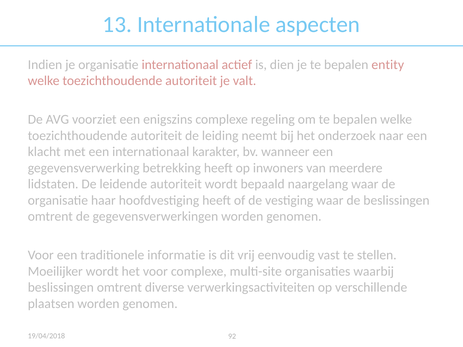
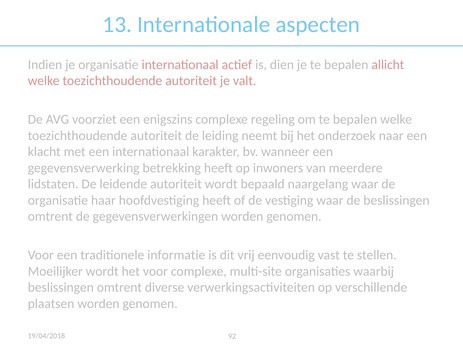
entity: entity -> allicht (388, 65)
